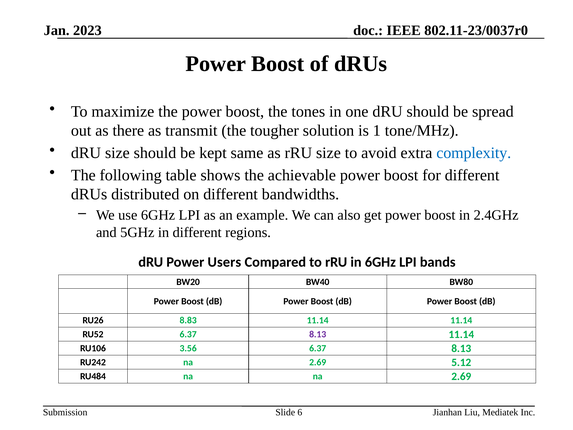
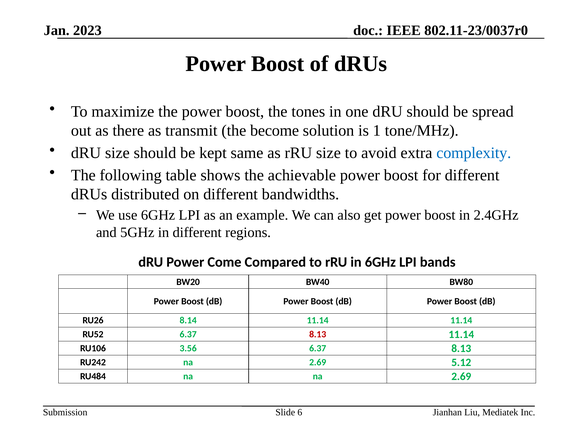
tougher: tougher -> become (275, 131)
Users: Users -> Come (224, 262)
8.83: 8.83 -> 8.14 (188, 320)
8.13 colour: purple -> red (318, 334)
